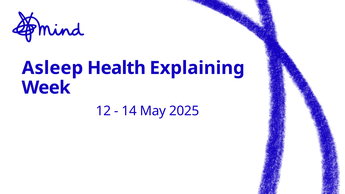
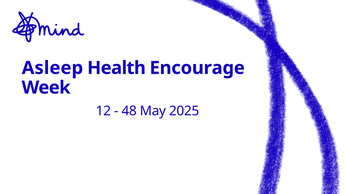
Explaining: Explaining -> Encourage (197, 68)
14: 14 -> 48 (129, 111)
